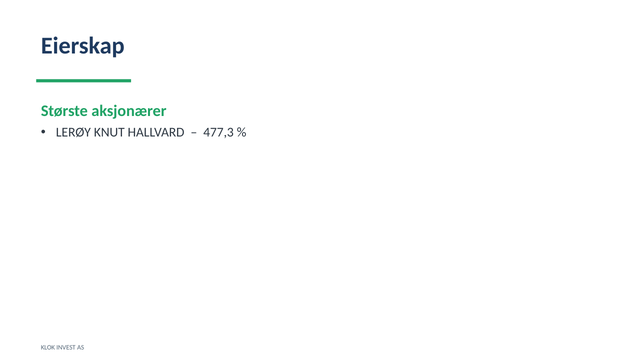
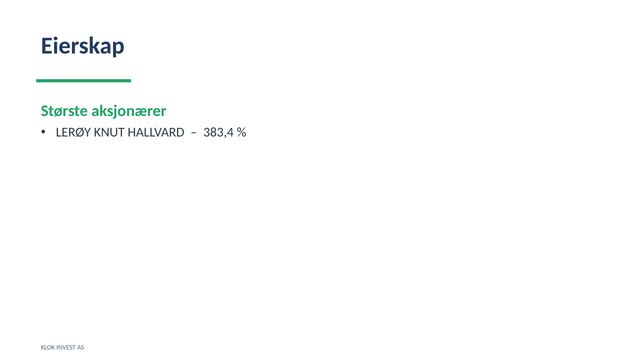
477,3: 477,3 -> 383,4 (219, 132)
